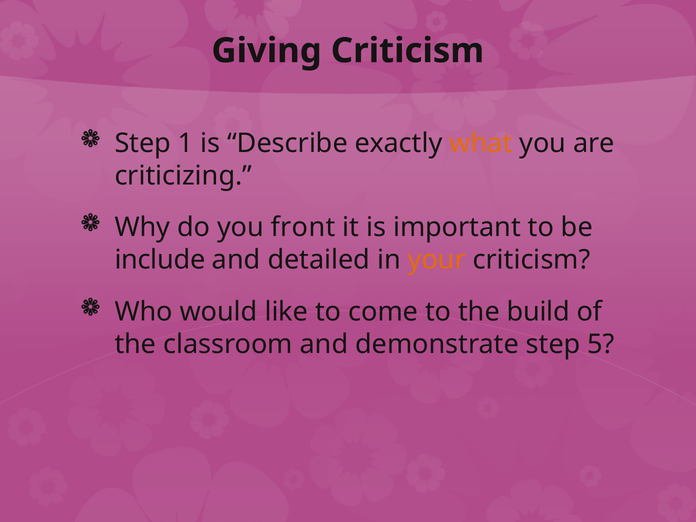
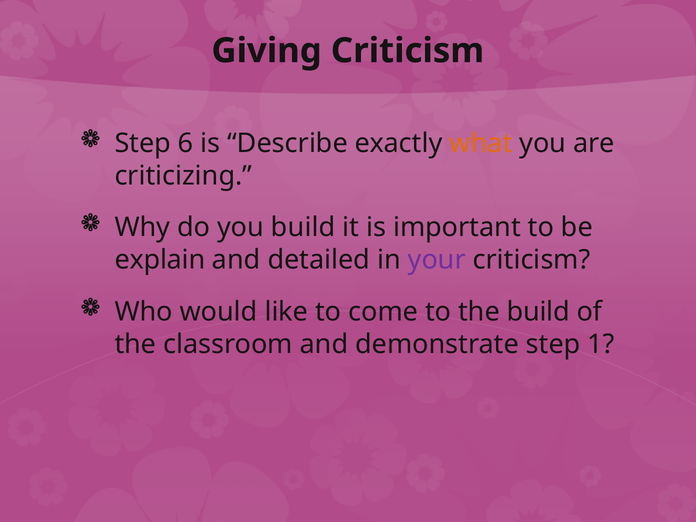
1: 1 -> 6 (186, 143)
you front: front -> build (303, 228)
include: include -> explain (160, 260)
your colour: orange -> purple (437, 260)
5: 5 -> 1 (601, 344)
